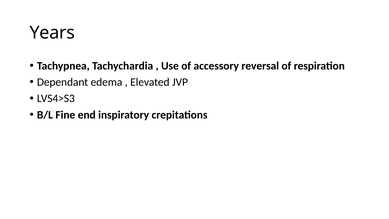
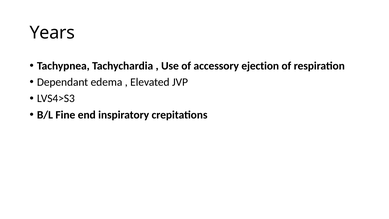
reversal: reversal -> ejection (260, 66)
